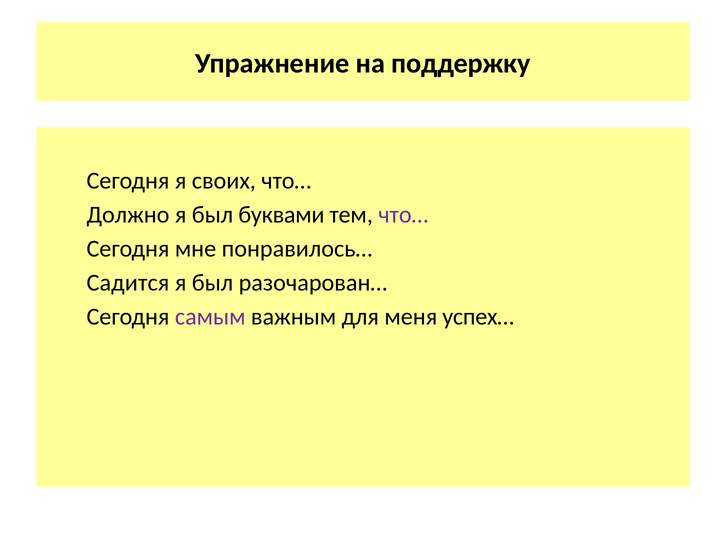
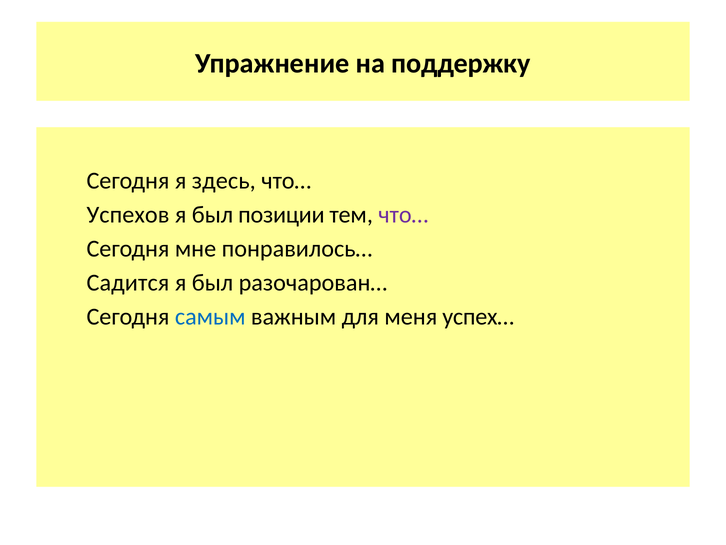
своих: своих -> здесь (224, 181)
Должно: Должно -> Успехов (128, 215)
буквами: буквами -> позиции (281, 215)
самым colour: purple -> blue (210, 316)
